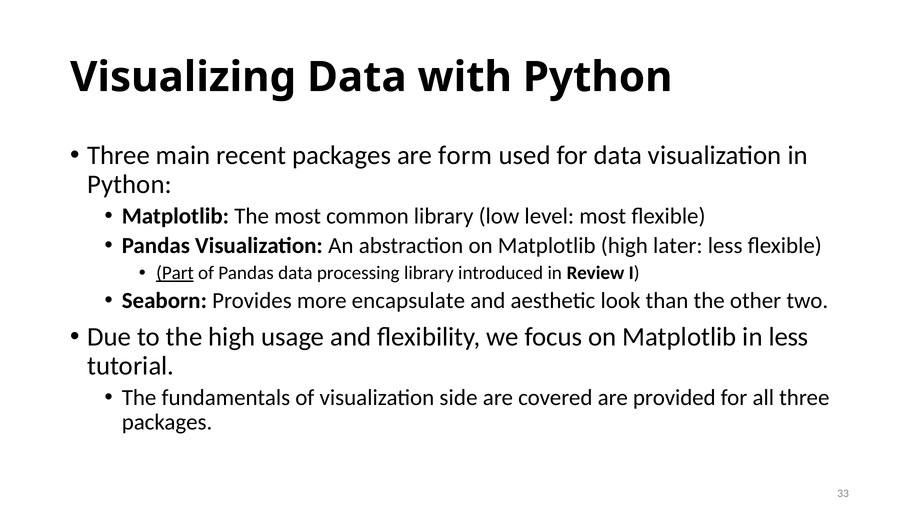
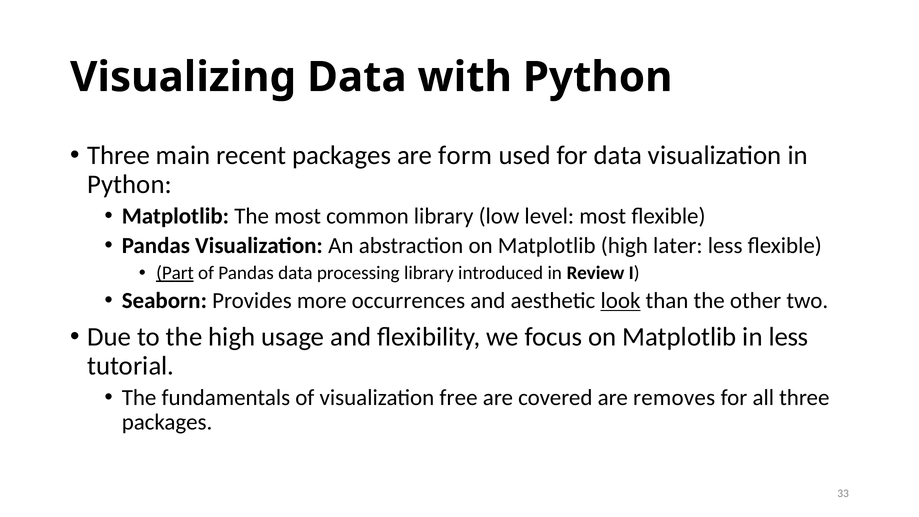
encapsulate: encapsulate -> occurrences (408, 301)
look underline: none -> present (620, 301)
side: side -> free (459, 397)
provided: provided -> removes (674, 397)
